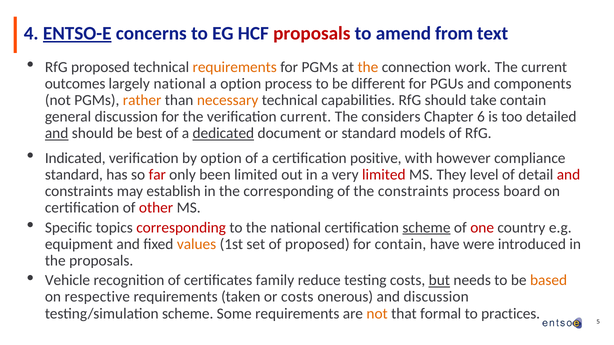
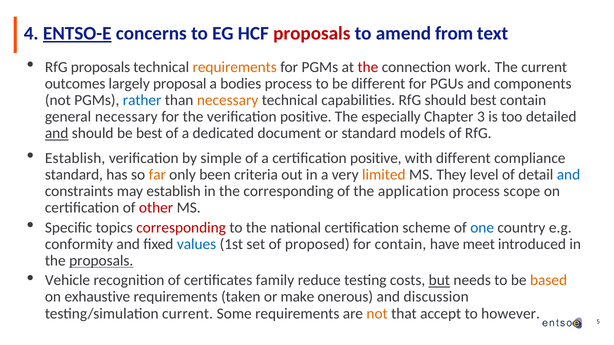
RfG proposed: proposed -> proposals (101, 67)
the colour: orange -> red (368, 67)
largely national: national -> proposal (180, 84)
a option: option -> bodies (241, 84)
rather colour: orange -> blue (142, 100)
should take: take -> best (483, 100)
general discussion: discussion -> necessary (126, 117)
verification current: current -> positive (306, 117)
considers: considers -> especially (391, 117)
6: 6 -> 3 (481, 117)
dedicated underline: present -> none (223, 133)
Indicated: Indicated -> Establish (75, 158)
by option: option -> simple (221, 158)
with however: however -> different (463, 158)
far colour: red -> orange (157, 175)
been limited: limited -> criteria (256, 175)
limited colour: red -> orange (384, 175)
and colour: red -> blue (568, 175)
the constraints: constraints -> application (413, 191)
board: board -> scope (522, 191)
scheme underline: present -> none (426, 228)
one colour: red -> blue (482, 228)
equipment: equipment -> conformity (79, 244)
values colour: orange -> blue (197, 244)
were: were -> meet (479, 244)
proposals underline: none -> present (101, 261)
respective: respective -> exhaustive (97, 297)
or costs: costs -> make (297, 297)
testing/simulation scheme: scheme -> current (188, 314)
formal: formal -> accept (441, 314)
practices: practices -> however (511, 314)
